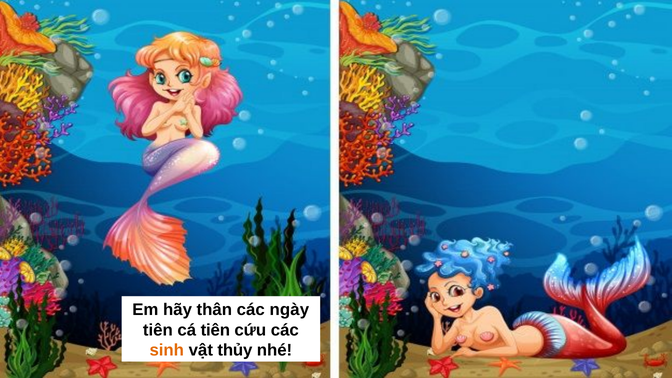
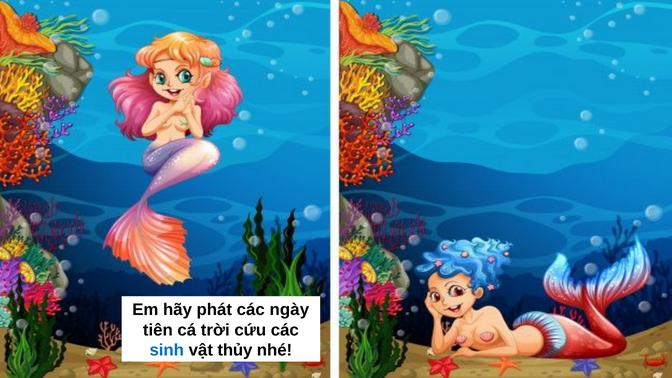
thân: thân -> phát (214, 310)
cá tiên: tiên -> trời (215, 330)
sinh colour: orange -> blue (167, 350)
